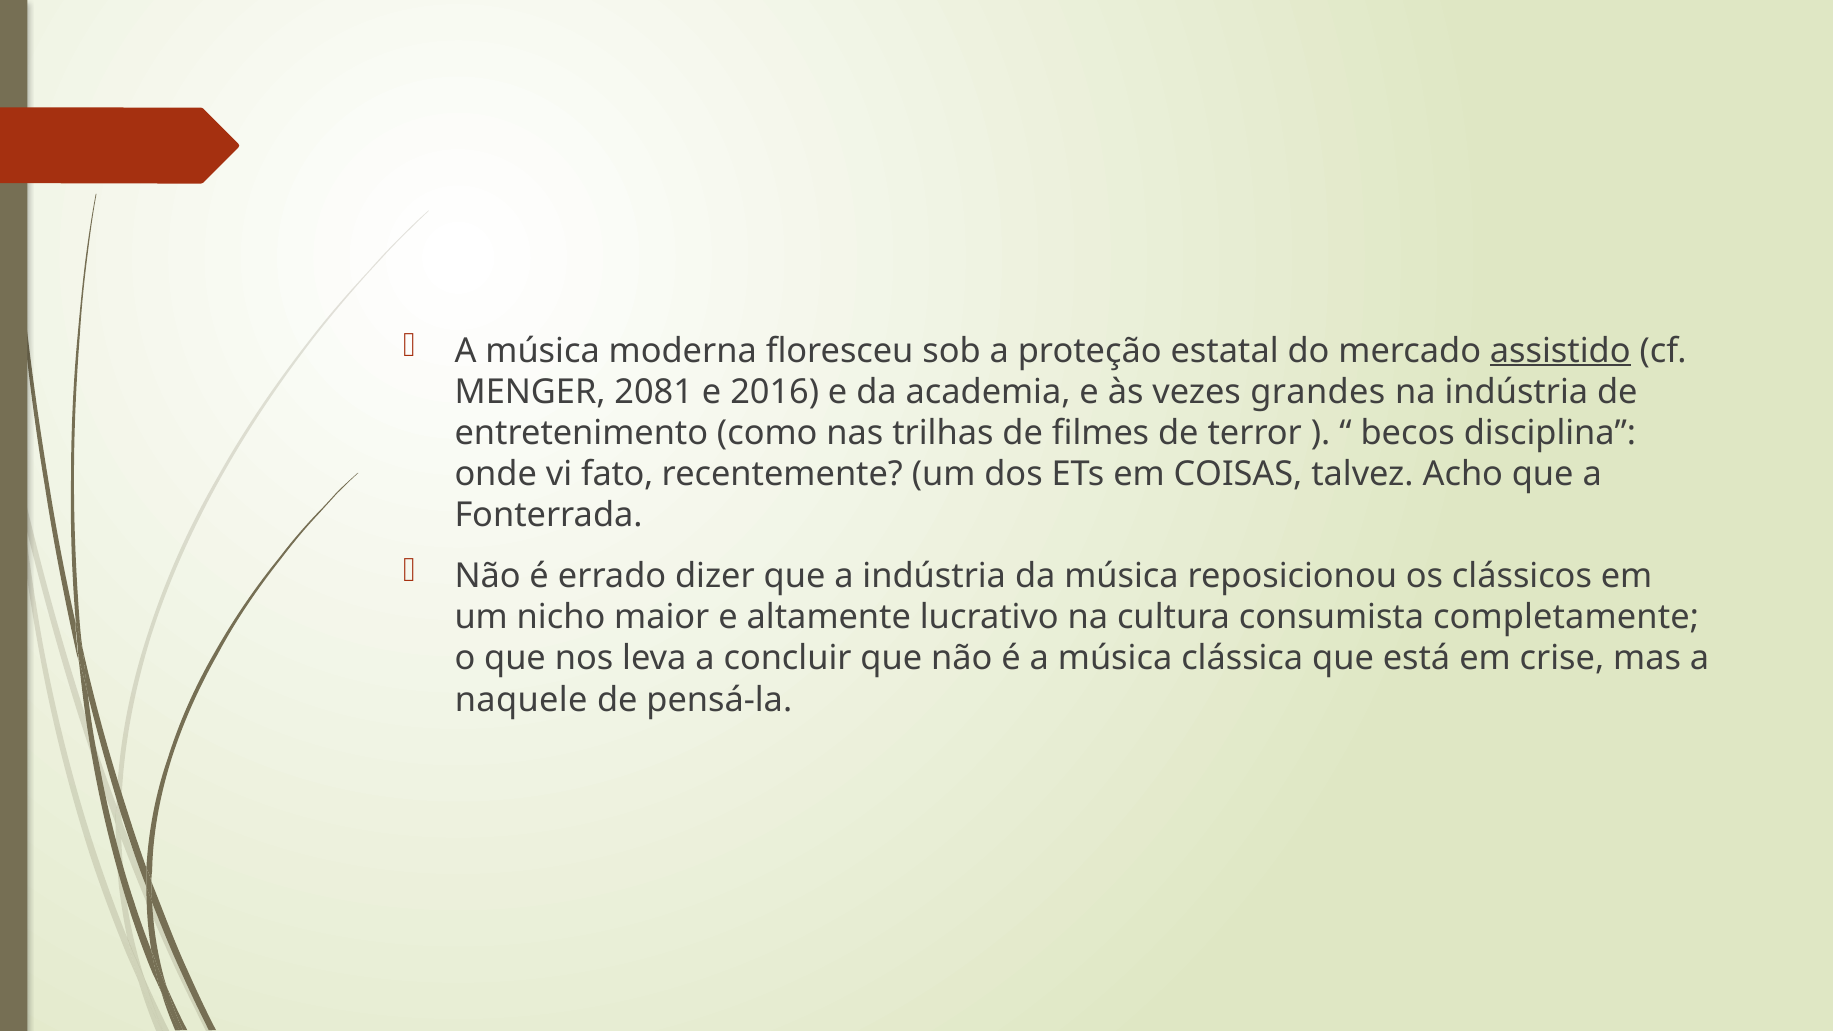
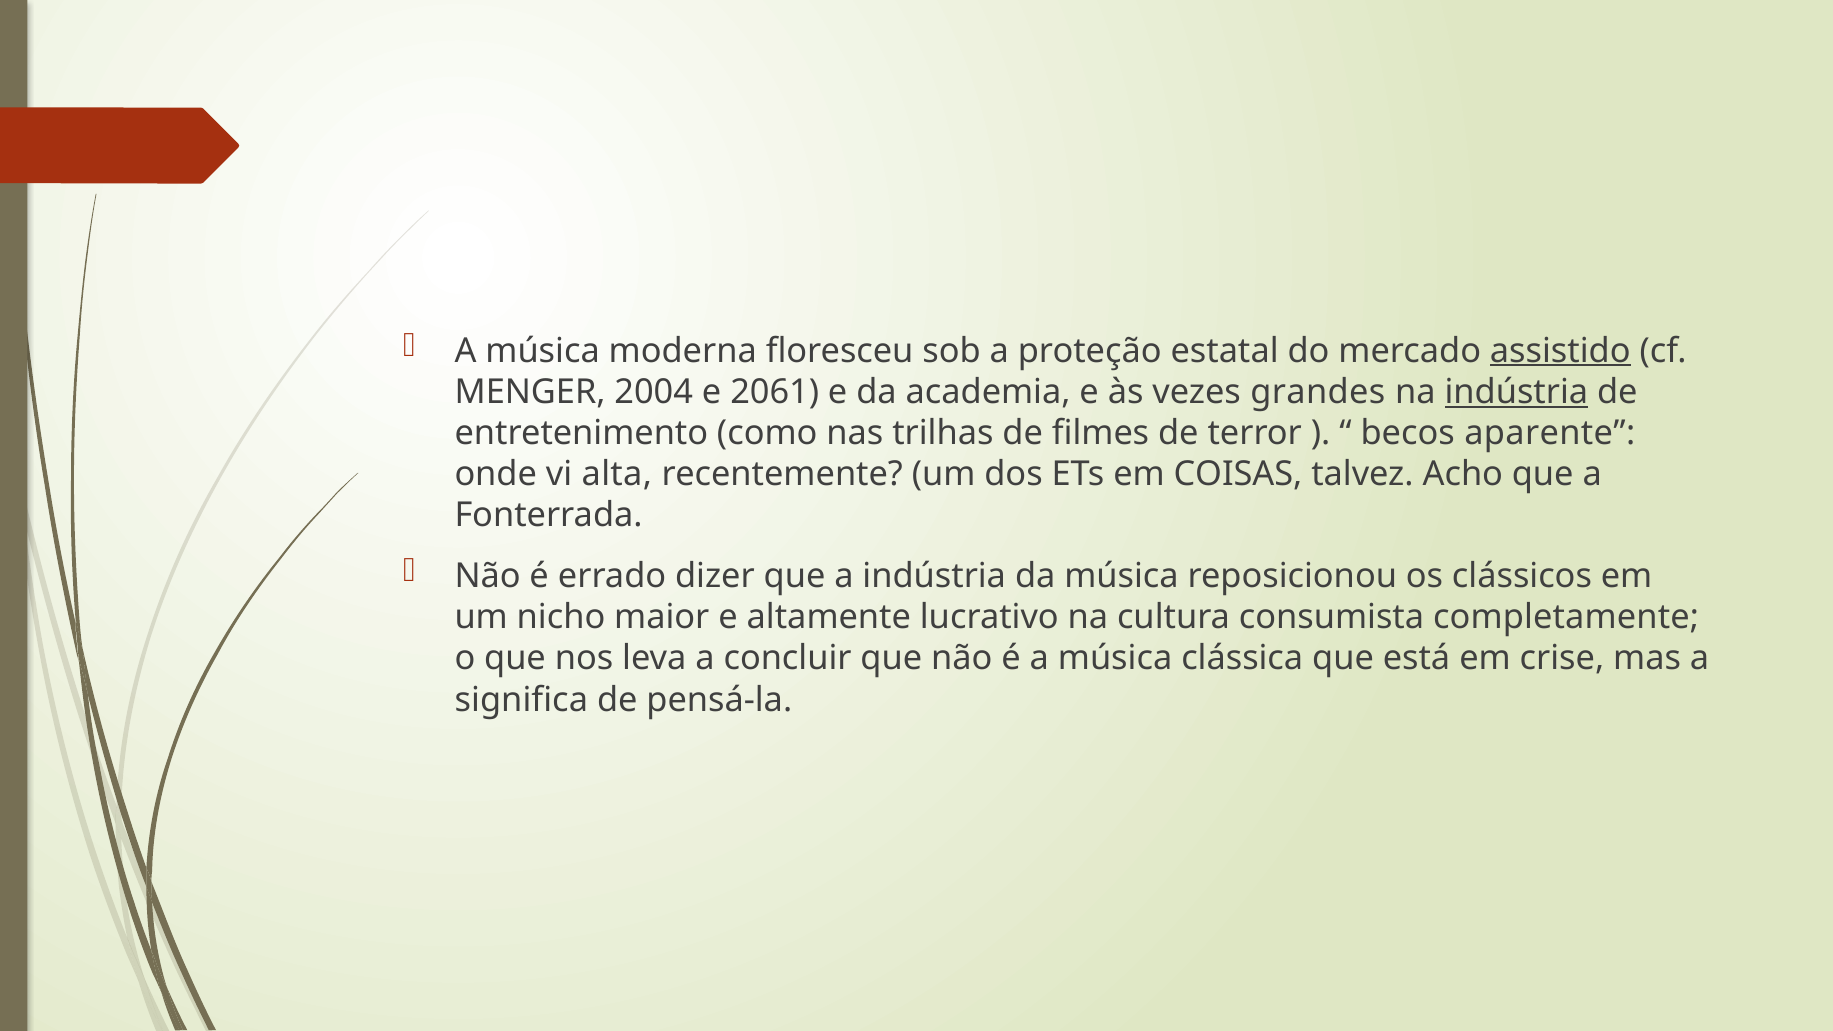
2081: 2081 -> 2004 (654, 392)
2016: 2016 -> 2061 (775, 392)
indústria underline: none -> present (1516, 392)
disciplina: disciplina -> aparente (1550, 433)
fato: fato -> alta (617, 474)
naquele: naquele -> significa (521, 700)
